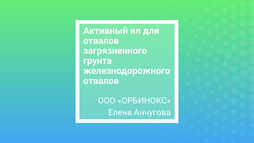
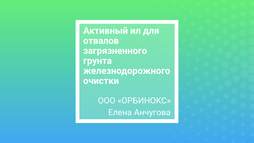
отвалов: отвалов -> очистки (101, 81)
